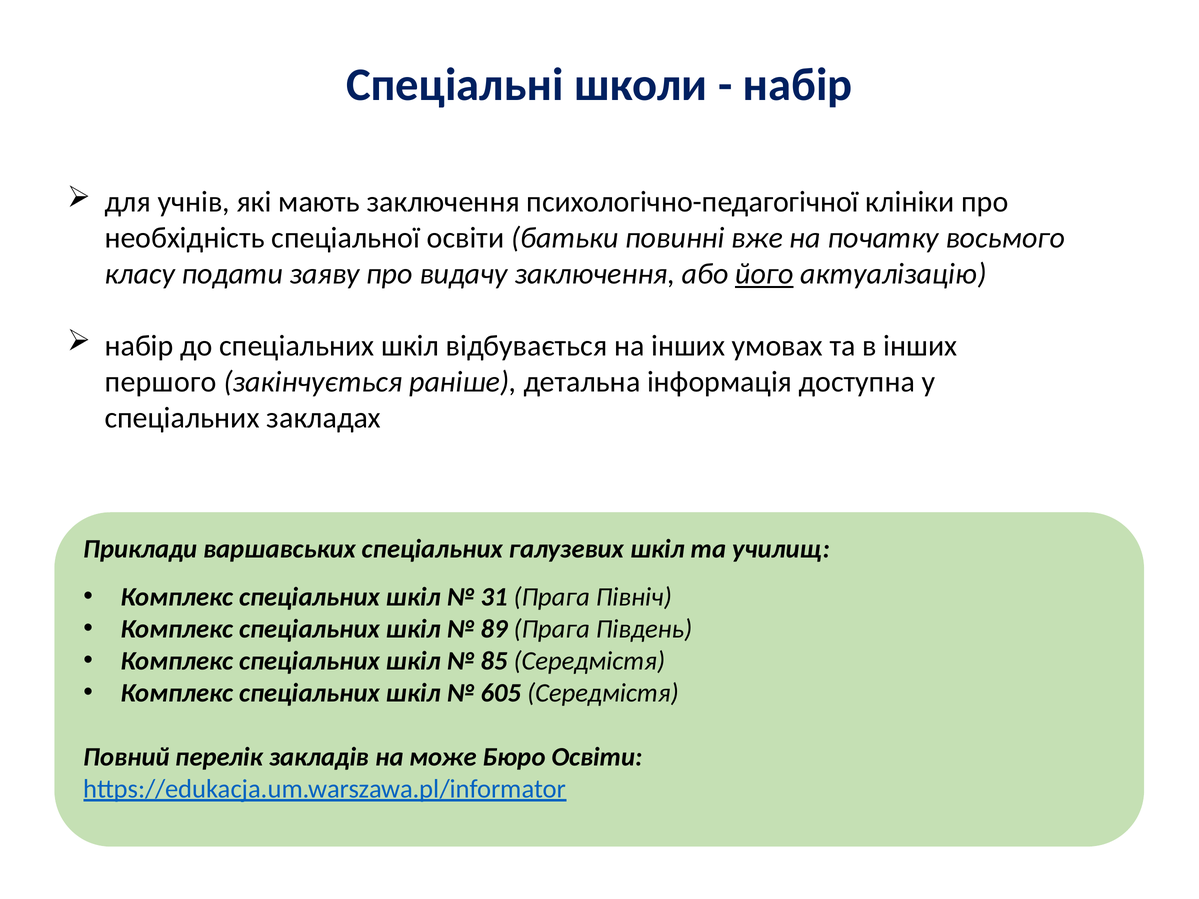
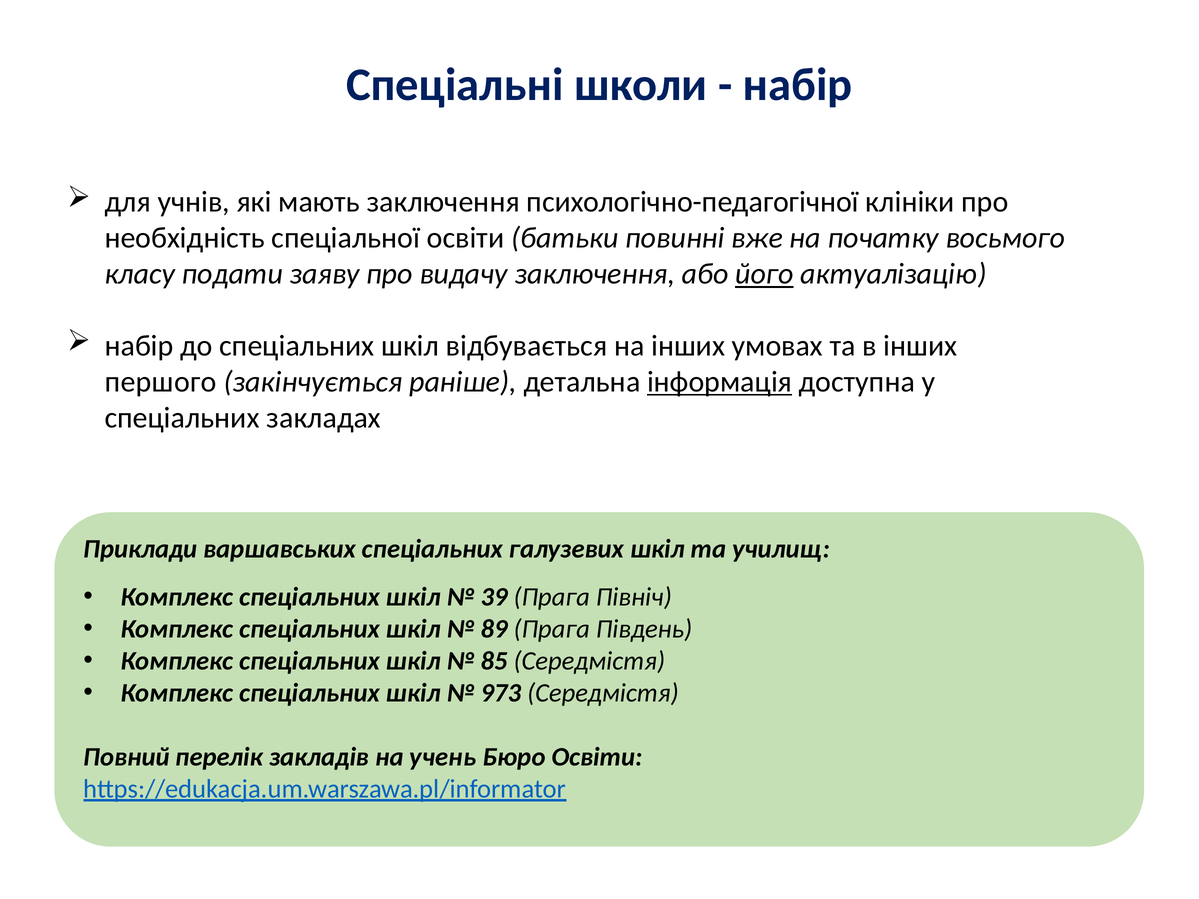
інформація underline: none -> present (720, 382)
31: 31 -> 39 (494, 597)
605: 605 -> 973 (501, 693)
може: може -> учень (443, 757)
